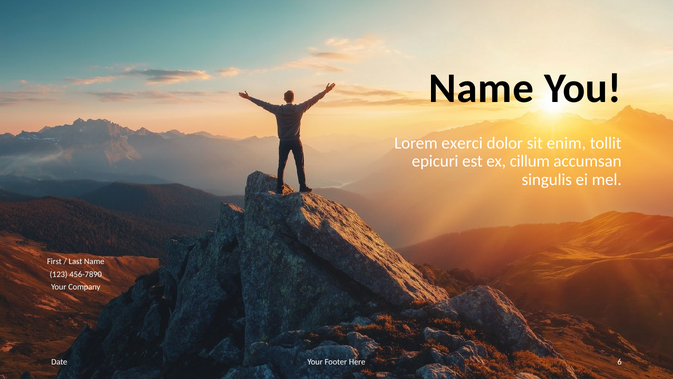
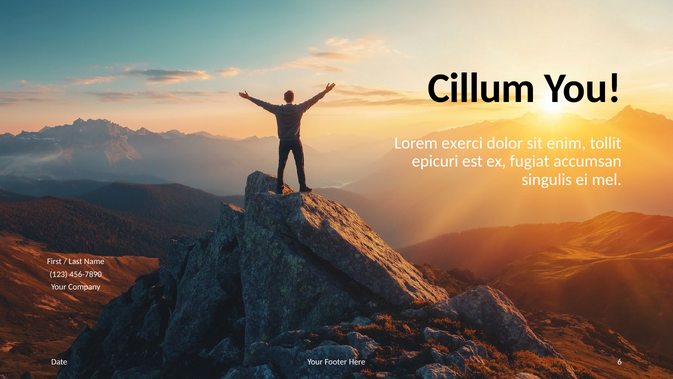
Name: Name -> Cillum (482, 88)
cillum: cillum -> fugiat (530, 161)
